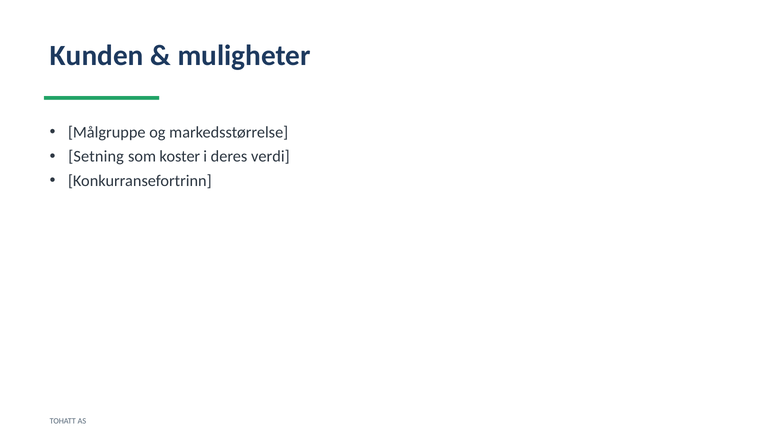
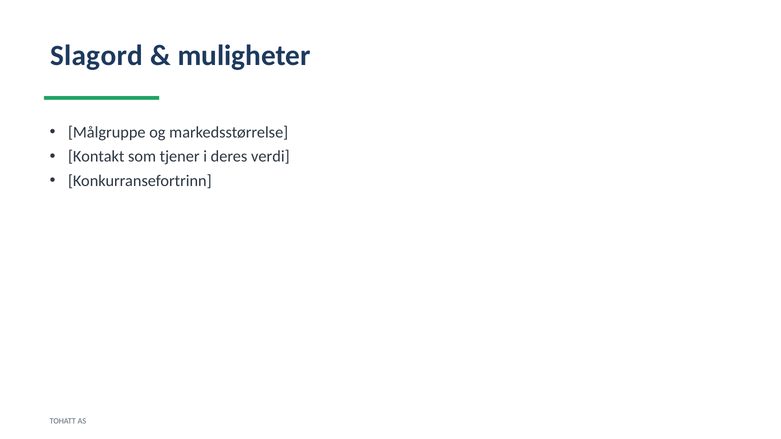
Kunden: Kunden -> Slagord (97, 56)
Setning: Setning -> Kontakt (96, 157)
koster: koster -> tjener (180, 157)
